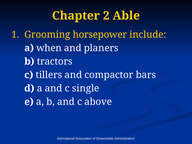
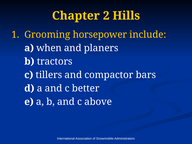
Able: Able -> Hills (126, 16)
single: single -> better (86, 88)
